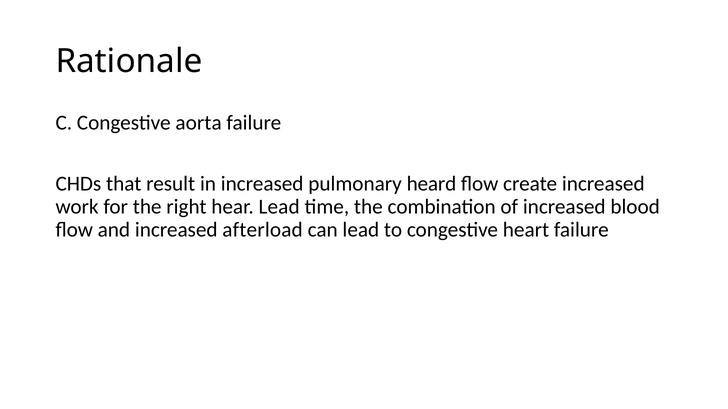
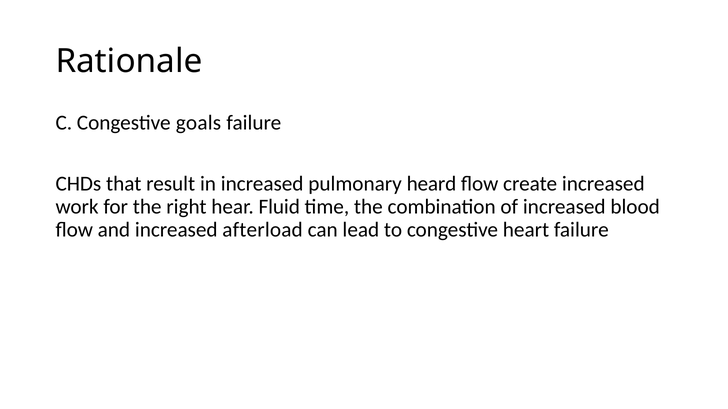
aorta: aorta -> goals (198, 123)
hear Lead: Lead -> Fluid (279, 207)
